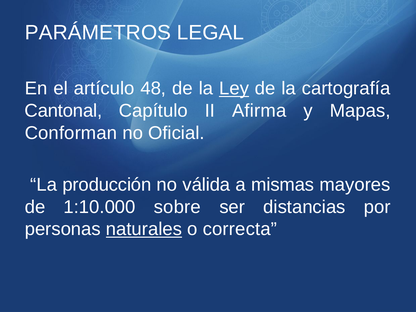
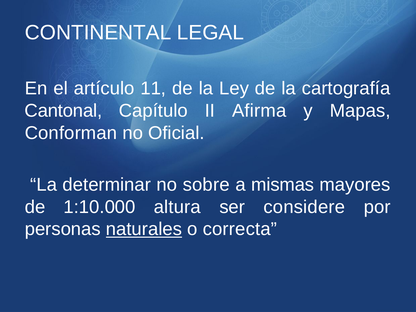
PARÁMETROS: PARÁMETROS -> CONTINENTAL (98, 33)
48: 48 -> 11 (153, 89)
Ley underline: present -> none (234, 89)
producción: producción -> determinar (107, 185)
válida: válida -> sobre (206, 185)
sobre: sobre -> altura (177, 207)
distancias: distancias -> considere (304, 207)
